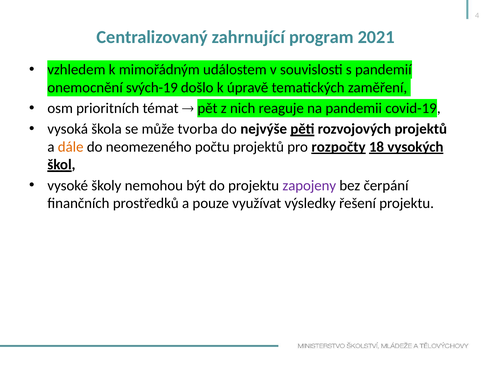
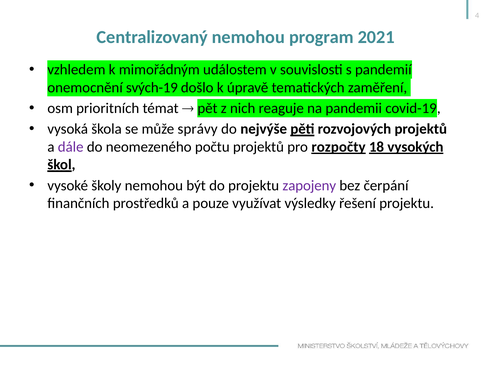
Centralizovaný zahrnující: zahrnující -> nemohou (248, 37)
tvorba: tvorba -> správy (198, 129)
dále colour: orange -> purple (71, 147)
